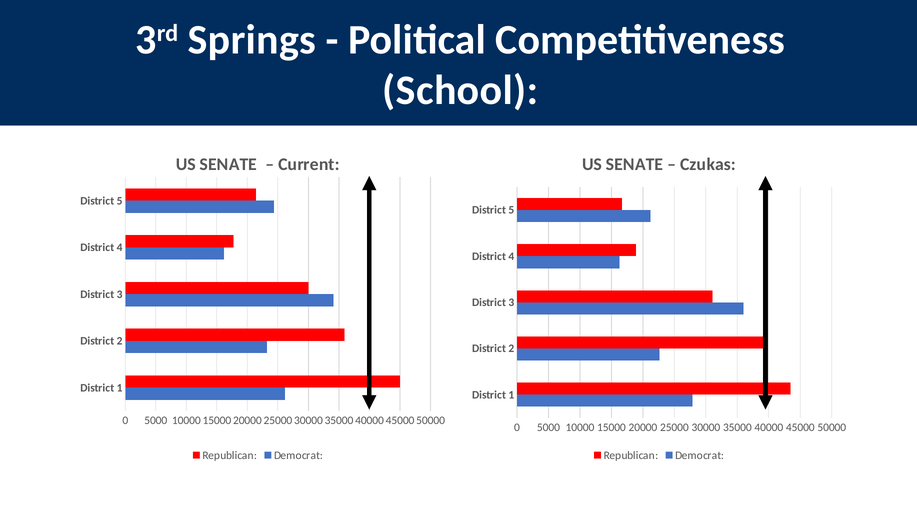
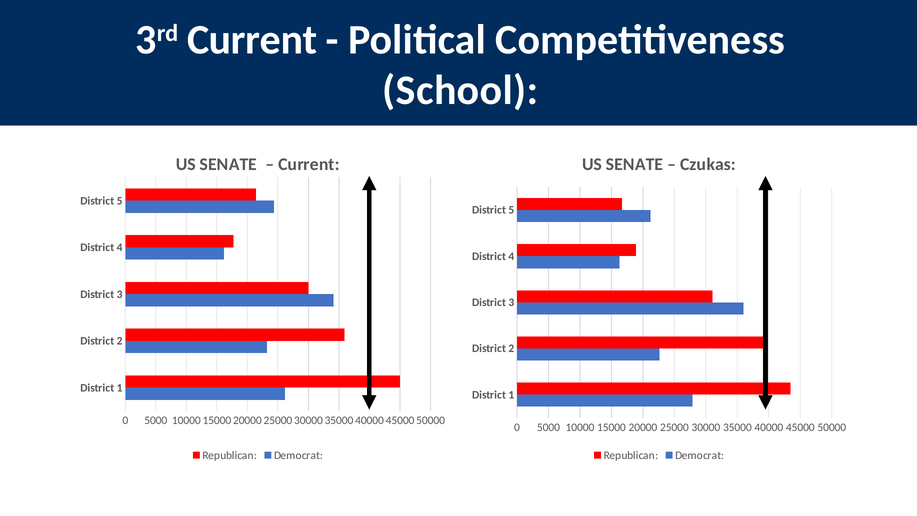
3rd Springs: Springs -> Current (252, 40)
